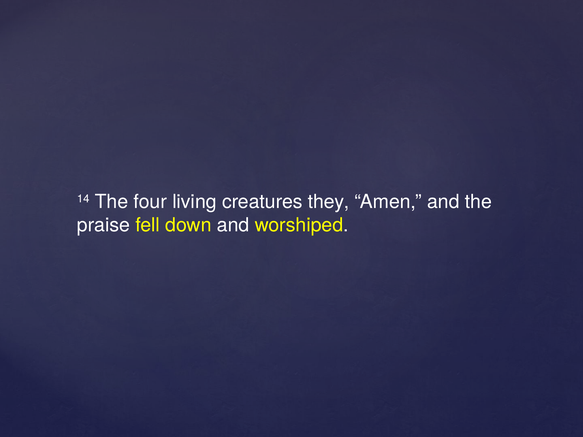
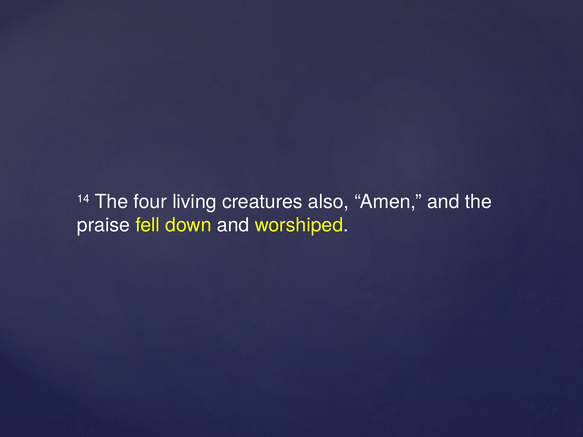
they: they -> also (329, 202)
